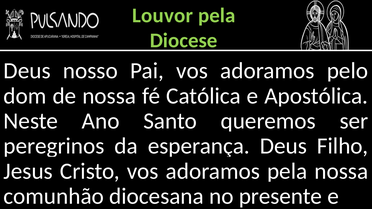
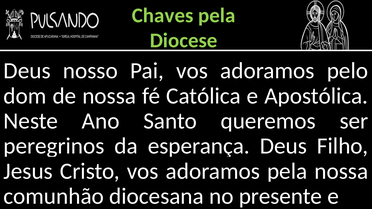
Louvor: Louvor -> Chaves (163, 15)
